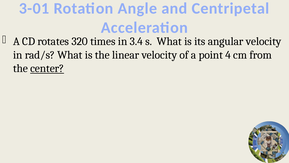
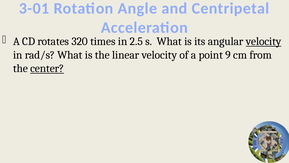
3.4: 3.4 -> 2.5 (136, 41)
velocity underline: none -> present (264, 41)
4: 4 -> 9 (228, 55)
